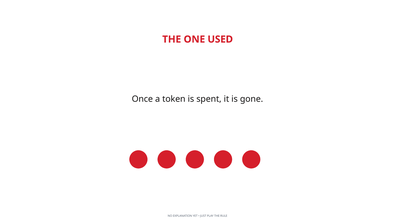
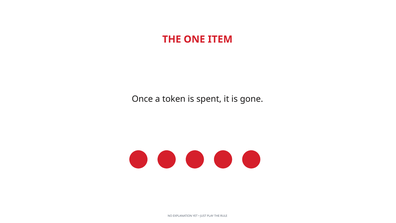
USED: USED -> ITEM (220, 39)
